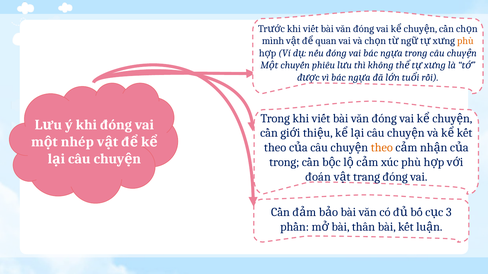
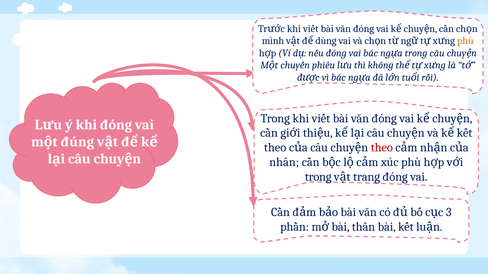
quan: quan -> dùng (326, 41)
nhép: nhép -> đúng (77, 142)
theo colour: orange -> red (382, 148)
trong: trong -> nhân (284, 162)
đoán: đoán -> trong (318, 177)
